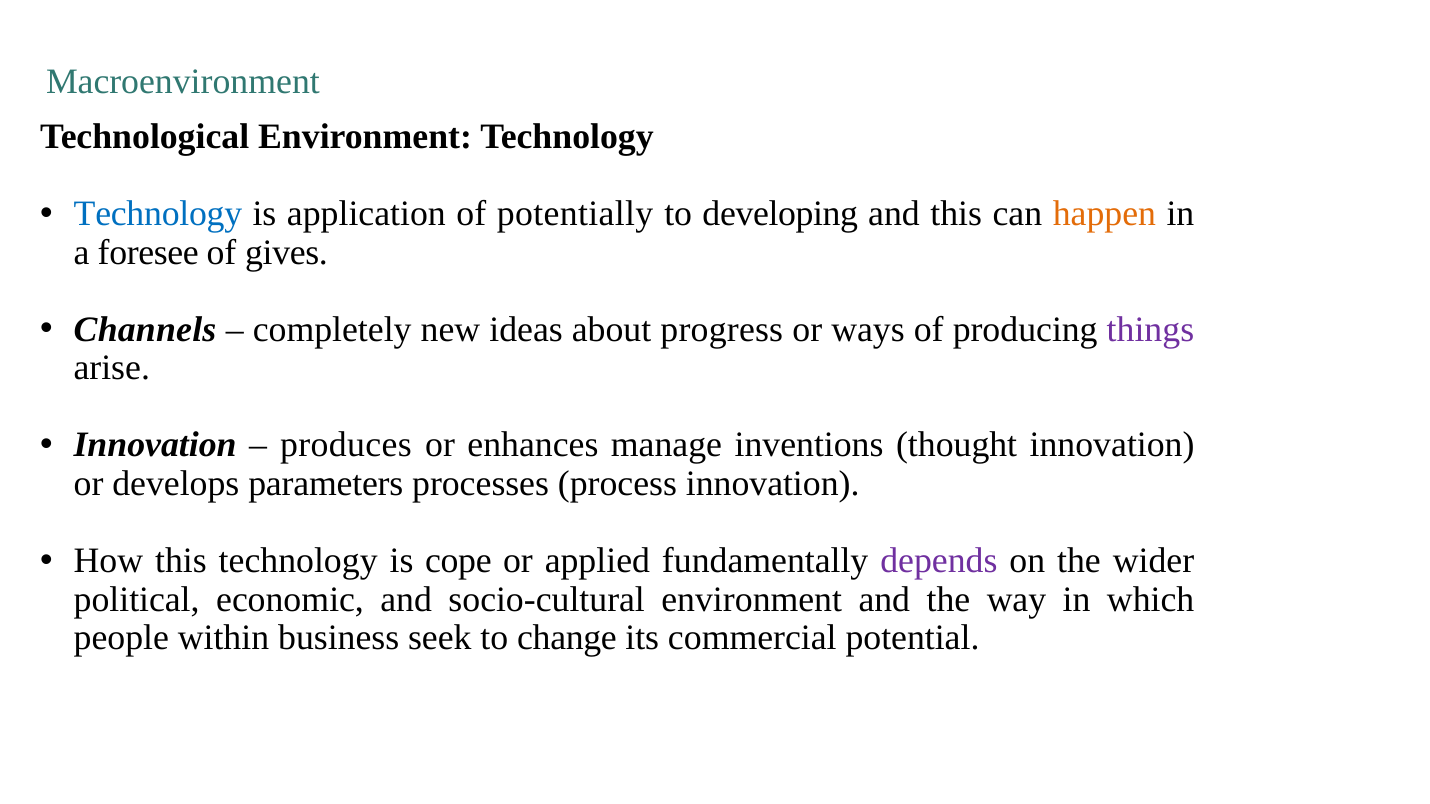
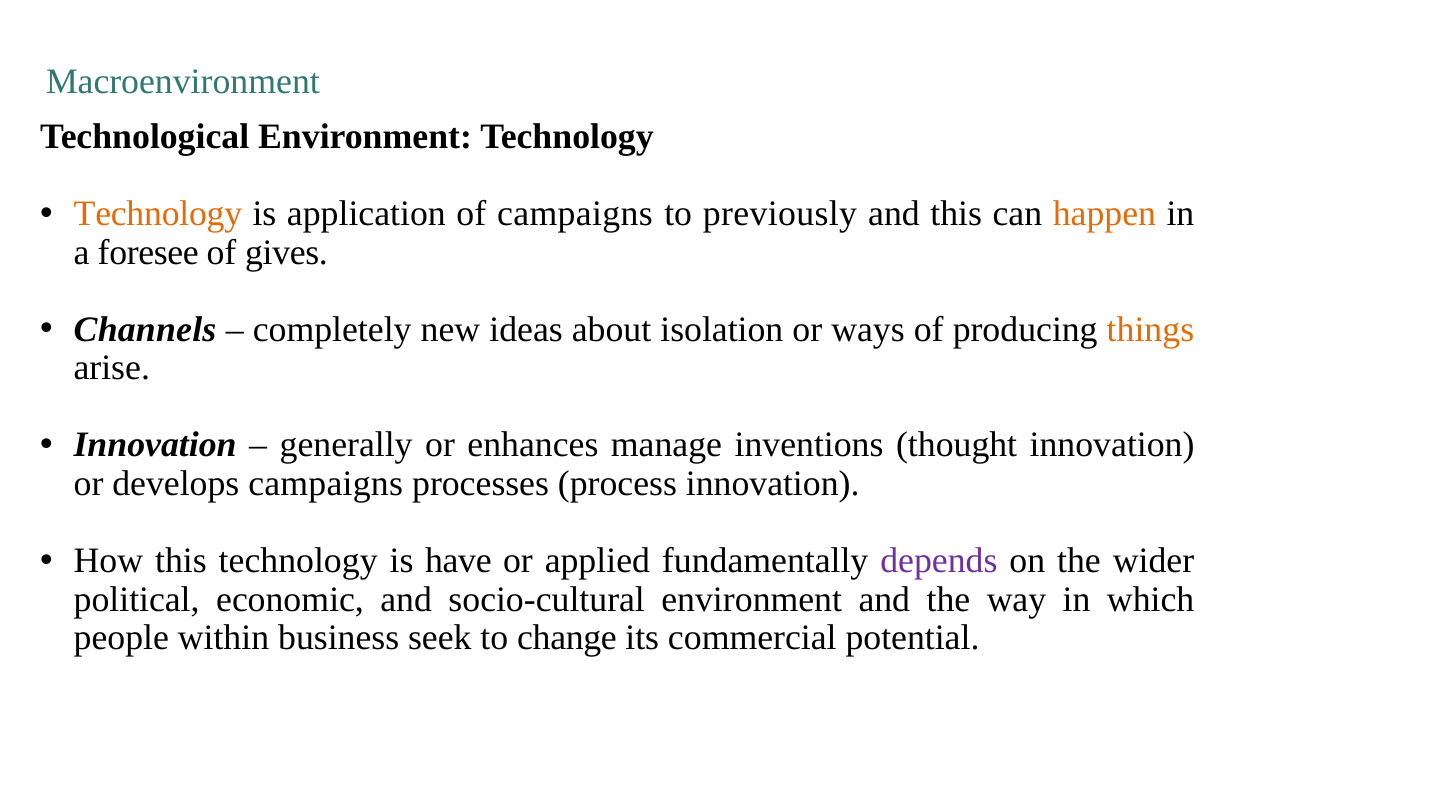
Technology colour: blue -> orange (158, 214)
of potentially: potentially -> campaigns (575, 214)
developing: developing -> previously (780, 214)
progress: progress -> isolation (722, 330)
things colour: purple -> orange (1150, 330)
produces: produces -> generally (346, 445)
develops parameters: parameters -> campaigns (326, 484)
cope: cope -> have (458, 561)
